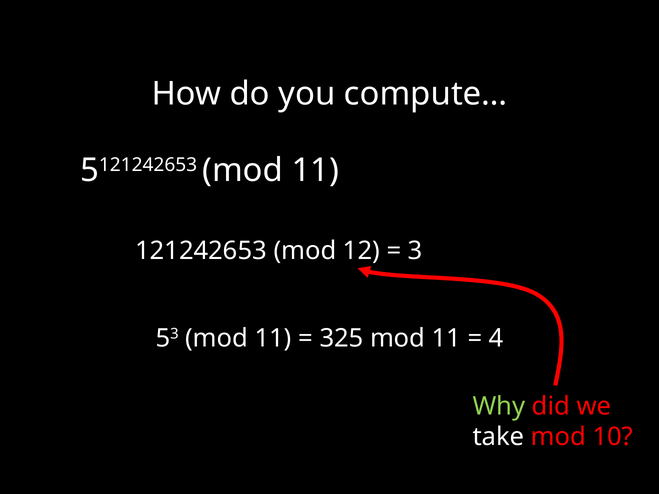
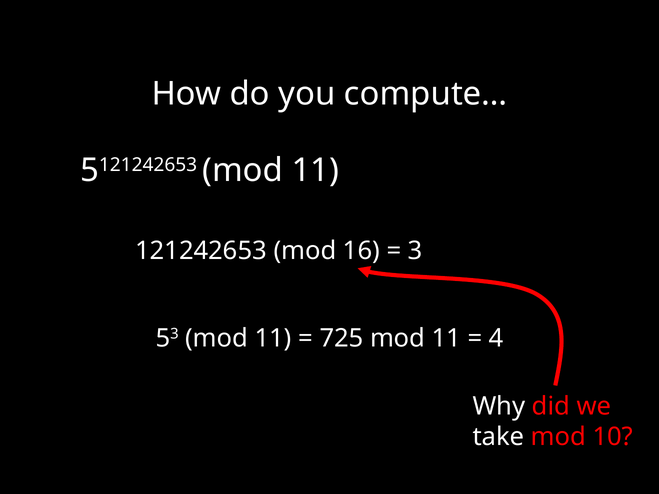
12: 12 -> 16 (361, 251)
325: 325 -> 725 (341, 338)
Why colour: light green -> white (499, 406)
